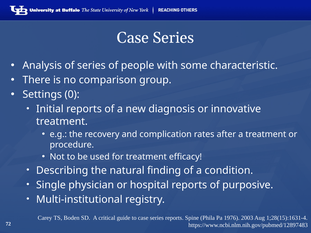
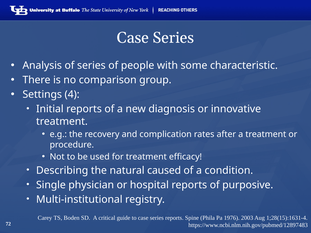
0: 0 -> 4 (72, 95)
finding: finding -> caused (164, 171)
